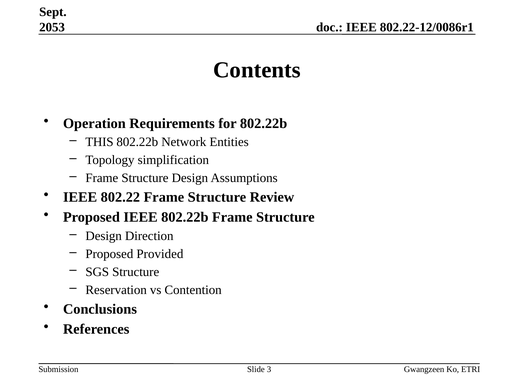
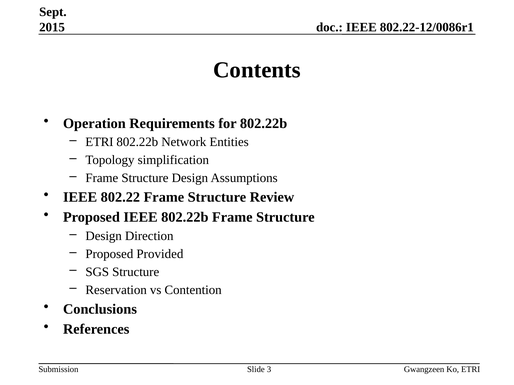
2053: 2053 -> 2015 (52, 27)
THIS: THIS -> ETRI (99, 142)
